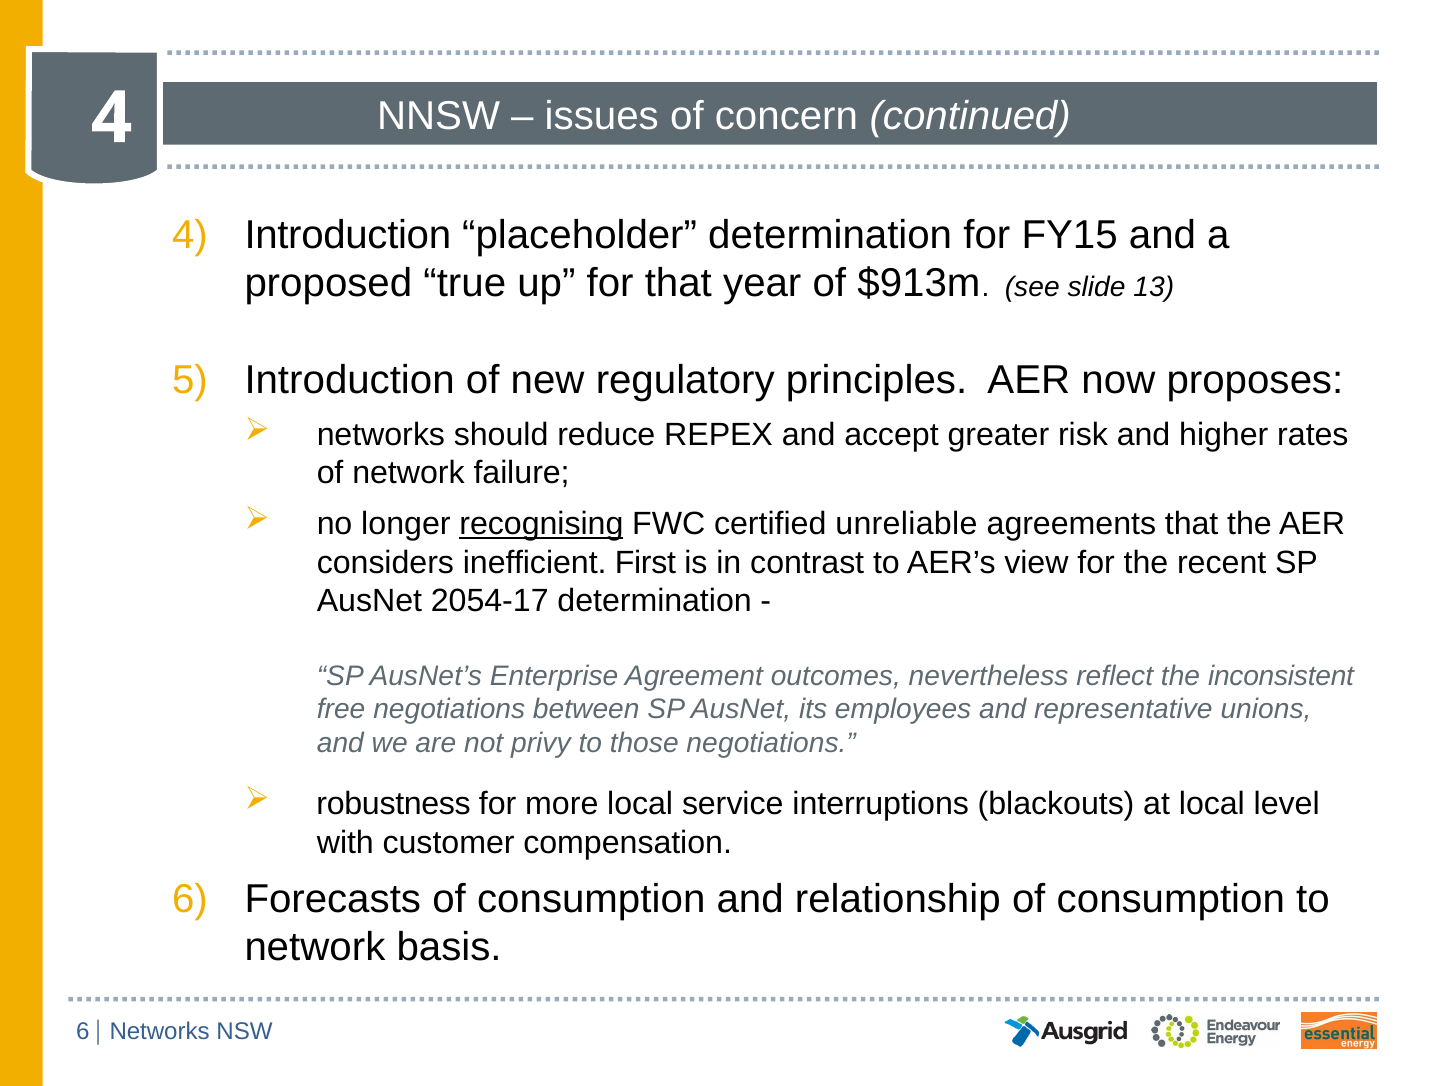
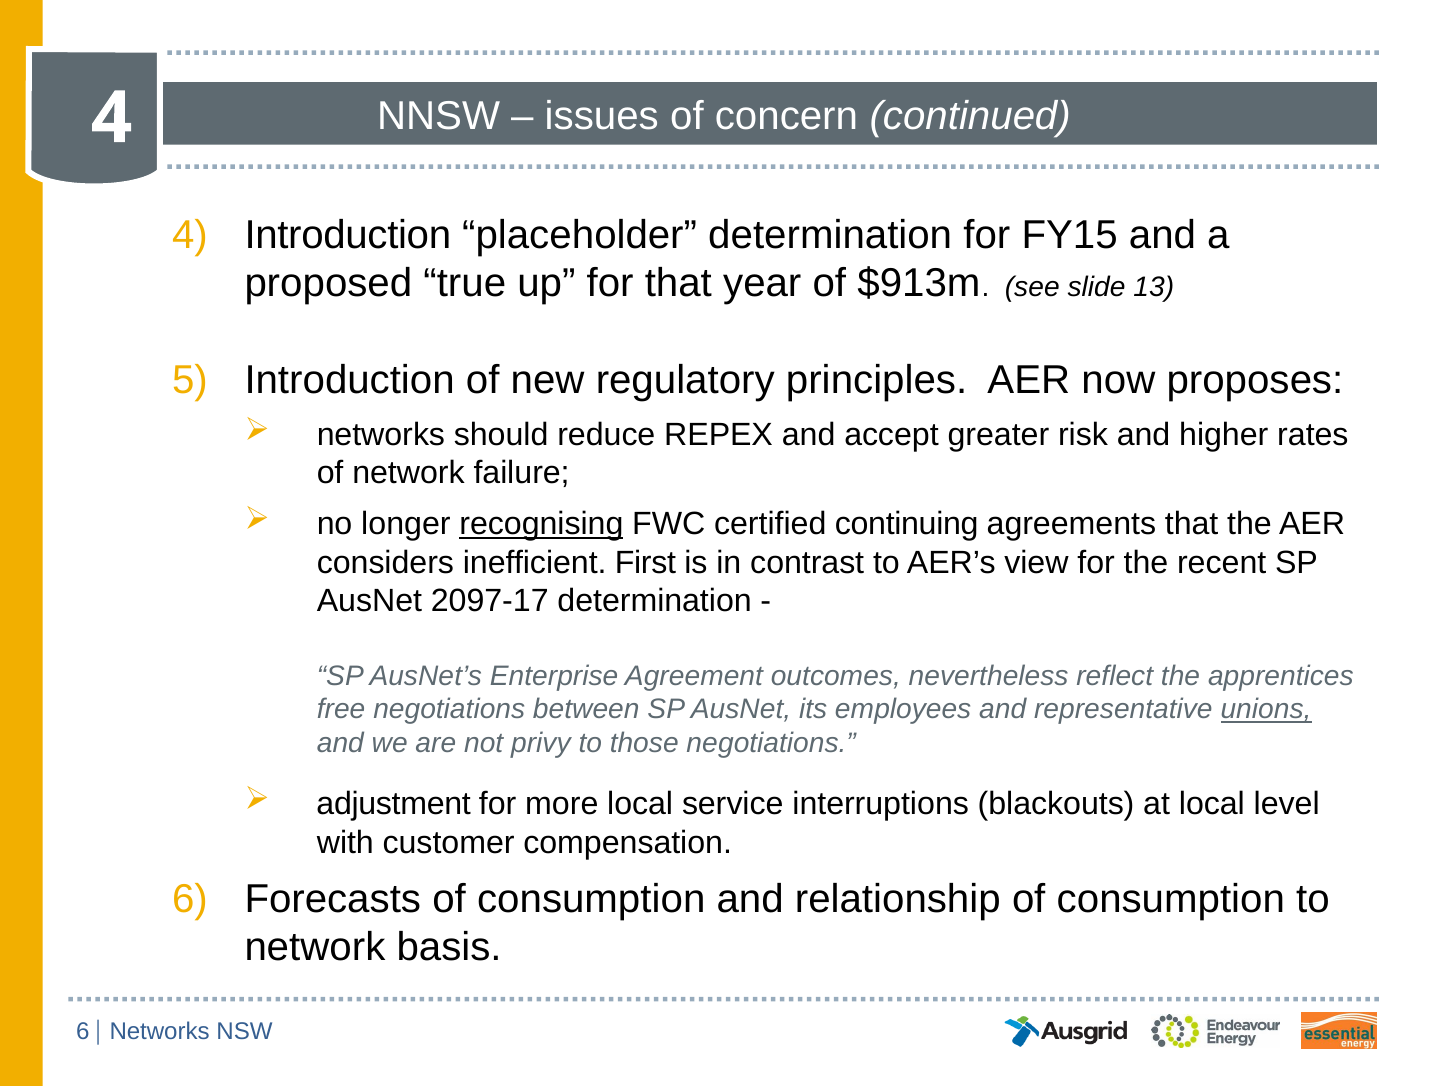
unreliable: unreliable -> continuing (907, 524)
2054-17: 2054-17 -> 2097-17 (490, 601)
inconsistent: inconsistent -> apprentices (1281, 676)
unions underline: none -> present (1266, 710)
robustness: robustness -> adjustment (394, 804)
